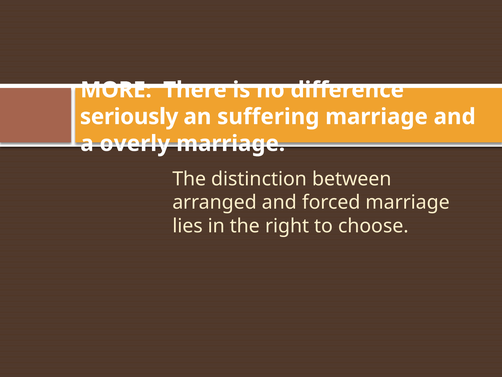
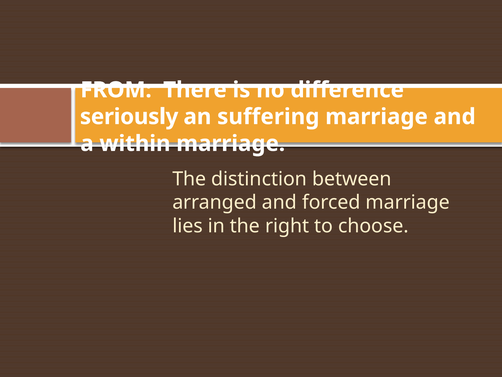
MORE: MORE -> FROM (116, 90)
overly: overly -> within (135, 143)
